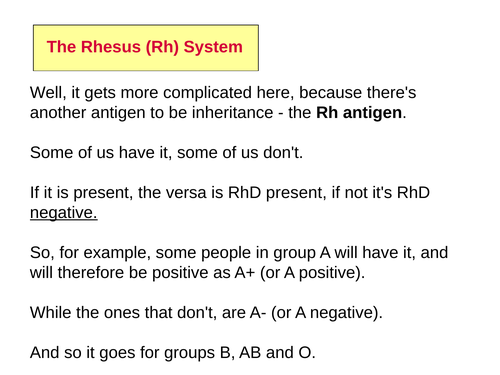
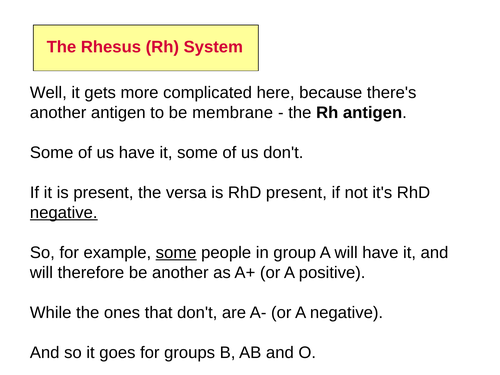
inheritance: inheritance -> membrane (233, 113)
some underline: none -> present (176, 253)
be positive: positive -> another (180, 273)
